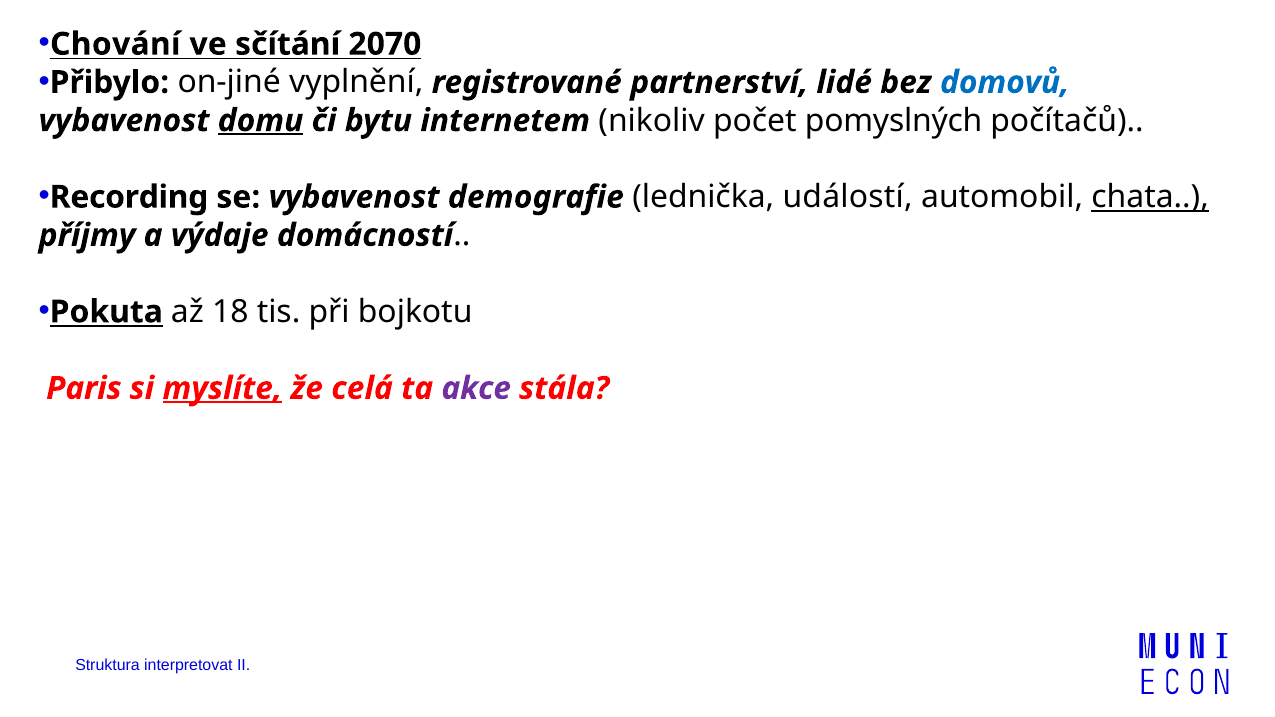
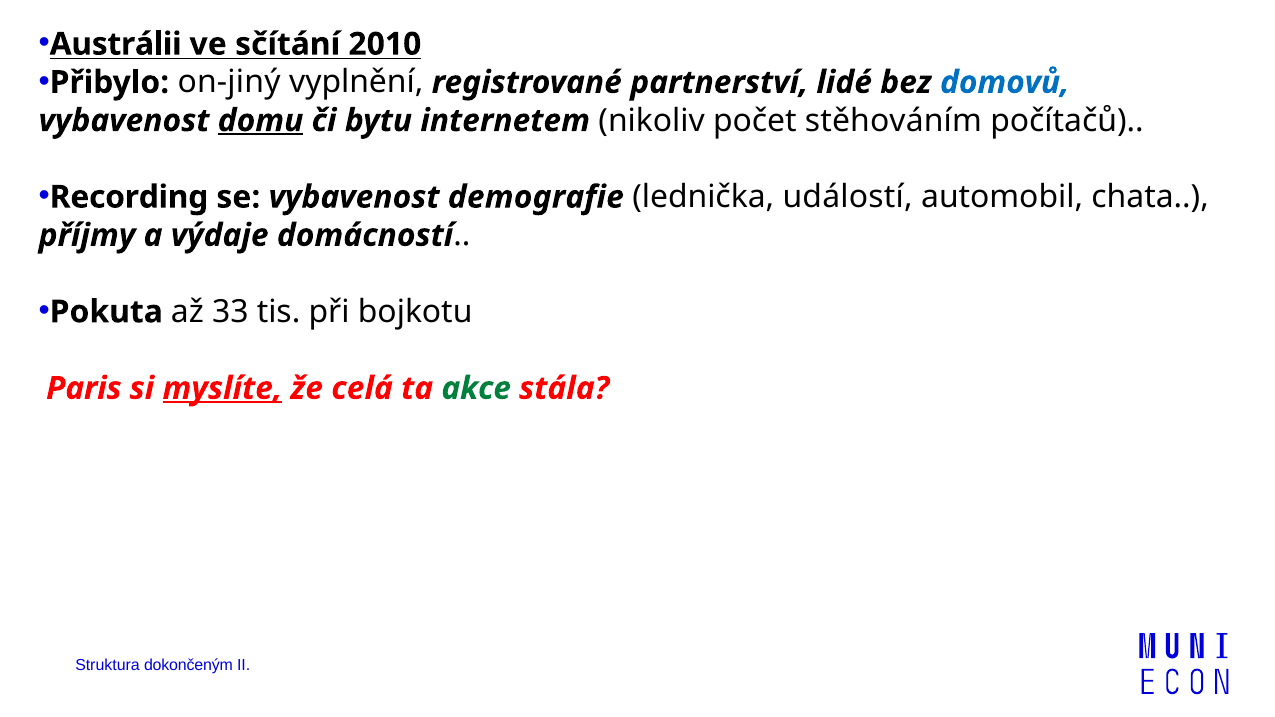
Chování: Chování -> Austrálii (116, 44)
2070: 2070 -> 2010 (385, 44)
on-jiné: on-jiné -> on-jiný (229, 82)
pomyslných: pomyslných -> stěhováním (893, 121)
chata underline: present -> none (1150, 197)
Pokuta underline: present -> none (106, 312)
18: 18 -> 33 (230, 312)
akce colour: purple -> green (476, 388)
interpretovat: interpretovat -> dokončeným (188, 666)
